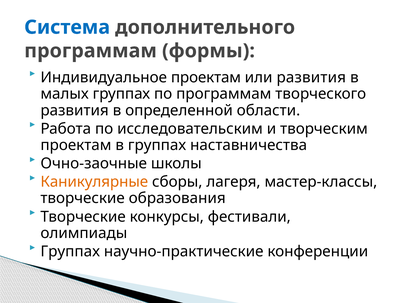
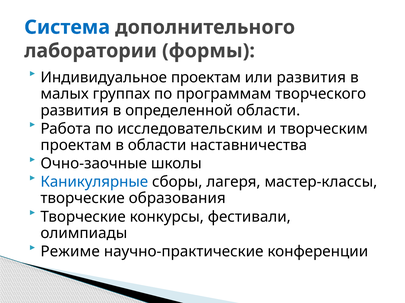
программам: программам -> лаборатории (91, 51)
в группах: группах -> области (157, 145)
Каникулярные colour: orange -> blue (94, 182)
Группах: Группах -> Режиме (70, 252)
